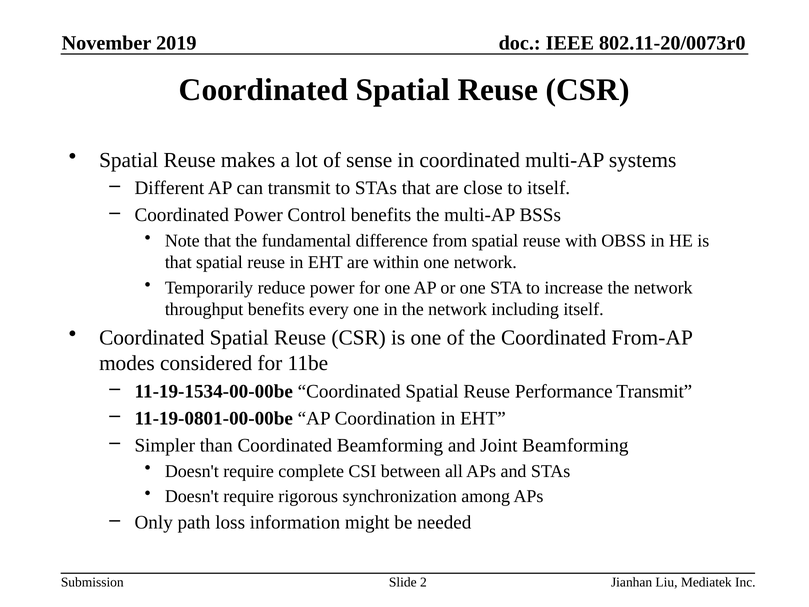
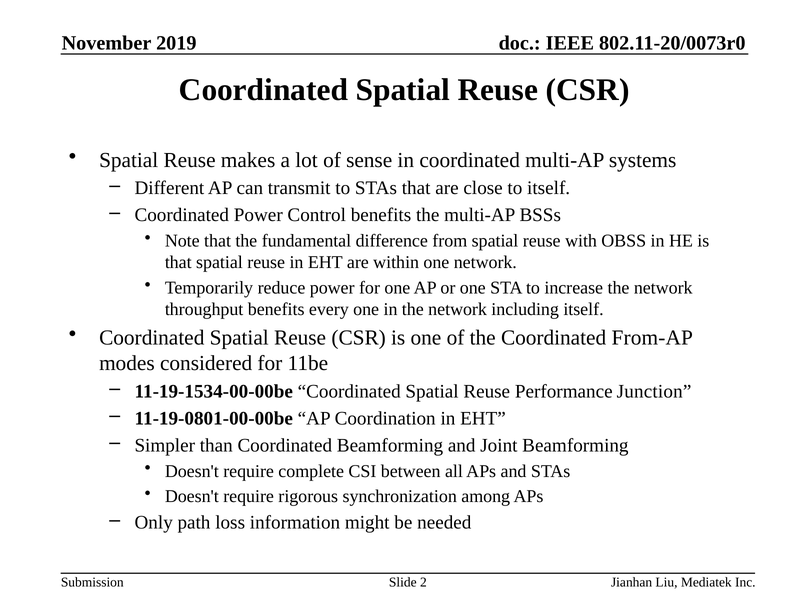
Performance Transmit: Transmit -> Junction (654, 391)
